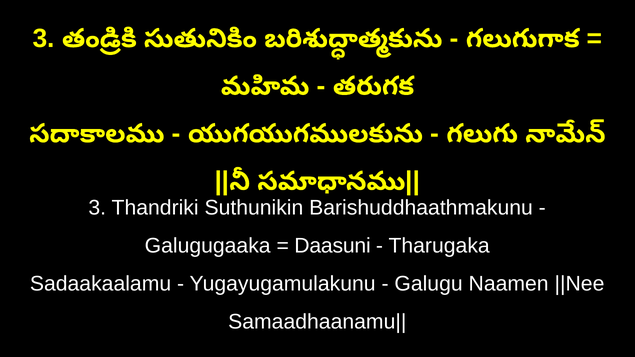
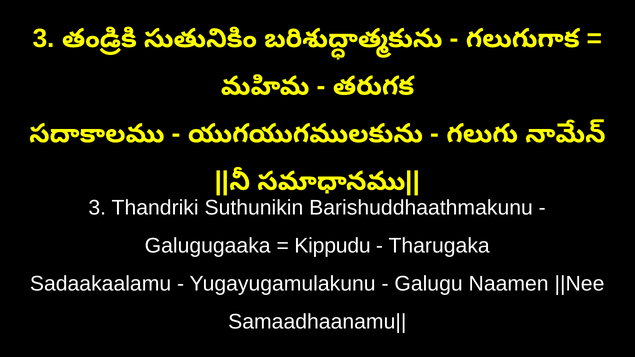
Daasuni: Daasuni -> Kippudu (333, 246)
